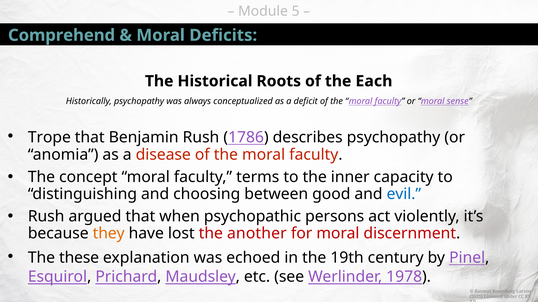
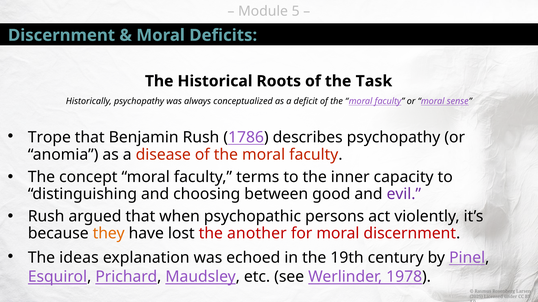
Comprehend: Comprehend -> Discernment (62, 35)
Each: Each -> Task (374, 81)
evil colour: blue -> purple (404, 194)
these: these -> ideas (79, 258)
